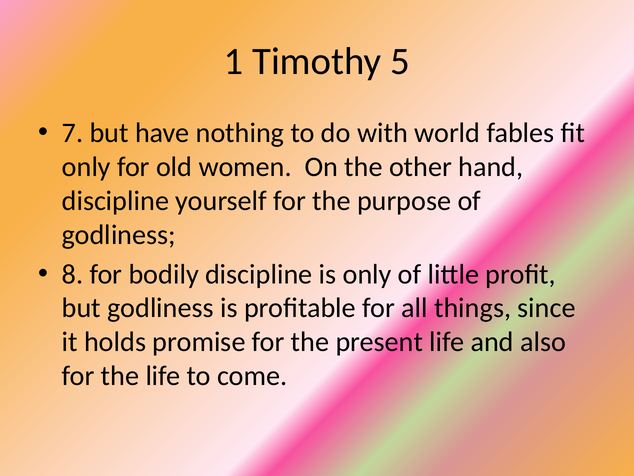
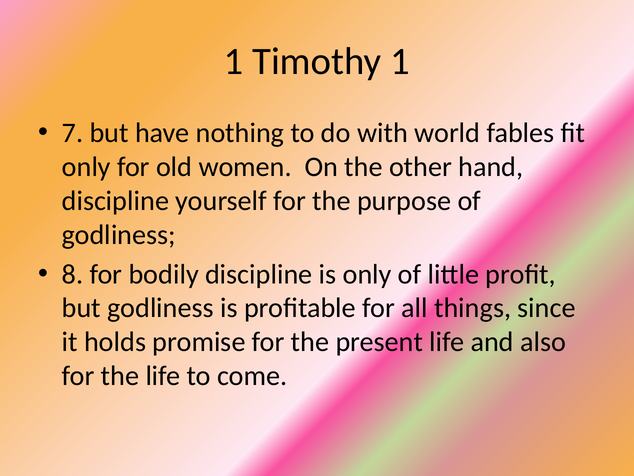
Timothy 5: 5 -> 1 (400, 61)
